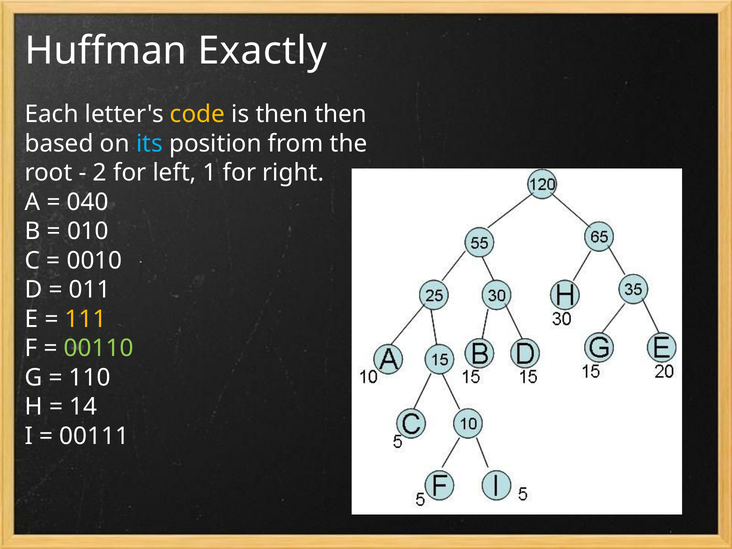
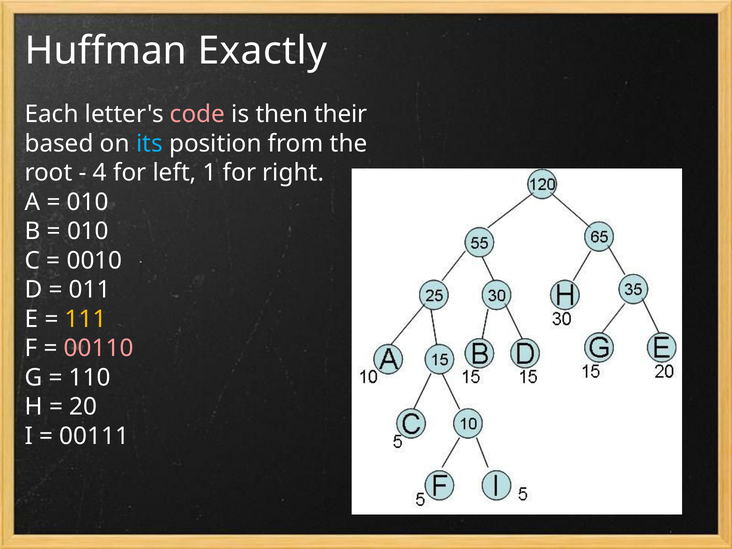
code colour: yellow -> pink (197, 114)
then then: then -> their (341, 114)
2: 2 -> 4 (100, 173)
040: 040 -> 010 (88, 202)
00110 colour: light green -> pink (99, 348)
14: 14 -> 20 (83, 407)
